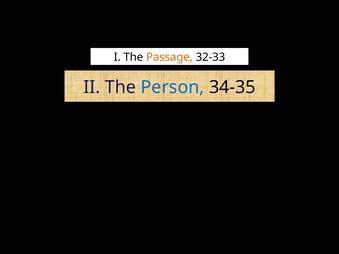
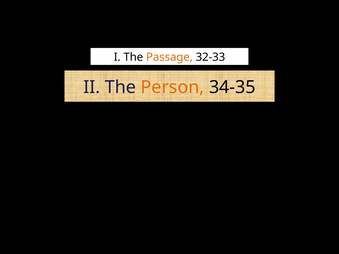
Person colour: blue -> orange (172, 87)
